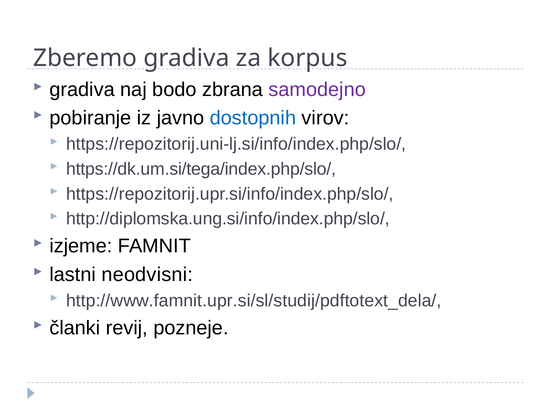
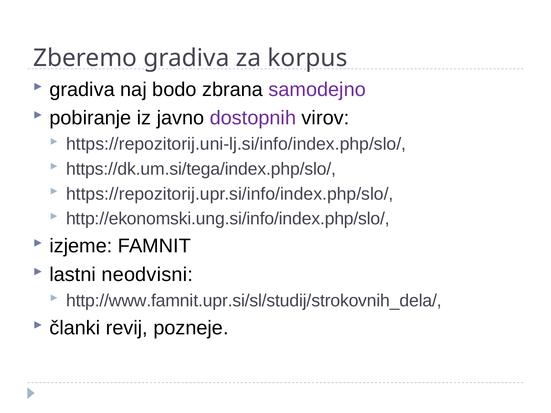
dostopnih colour: blue -> purple (253, 118)
http://diplomska.ung.si/info/index.php/slo/: http://diplomska.ung.si/info/index.php/slo/ -> http://ekonomski.ung.si/info/index.php/slo/ (228, 219)
http://www.famnit.upr.si/sl/studij/pdftotext_dela/: http://www.famnit.upr.si/sl/studij/pdftotext_dela/ -> http://www.famnit.upr.si/sl/studij/strokovnih_dela/ (254, 301)
